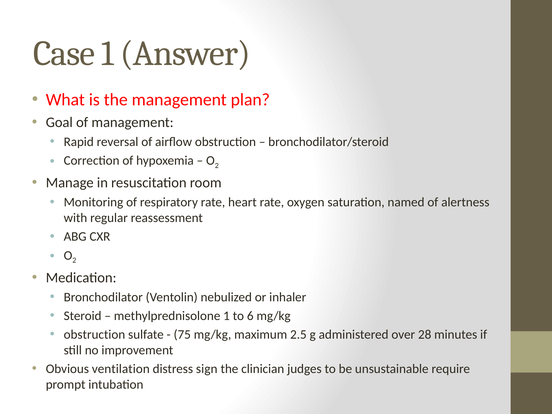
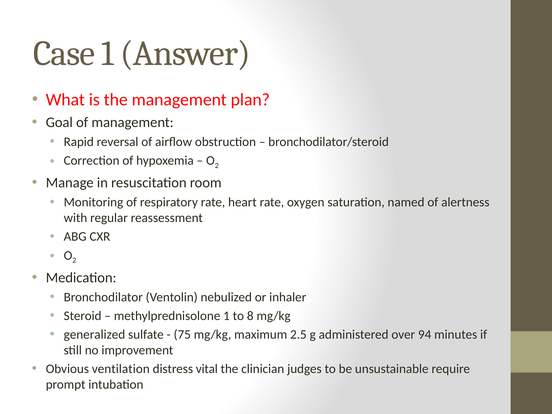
6: 6 -> 8 (250, 316)
obstruction: obstruction -> generalized (94, 335)
28: 28 -> 94 (425, 335)
sign: sign -> vital (207, 369)
